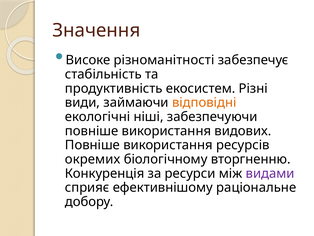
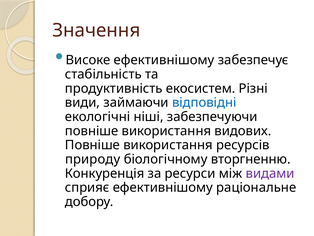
Високе різноманітності: різноманітності -> ефективнішому (164, 60)
відповідні colour: orange -> blue (204, 102)
окремих: окремих -> природу (93, 159)
